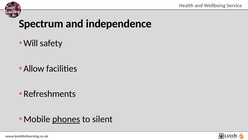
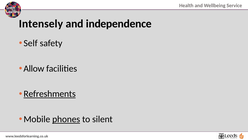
Spectrum: Spectrum -> Intensely (41, 24)
Will: Will -> Self (31, 43)
Refreshments underline: none -> present (50, 94)
